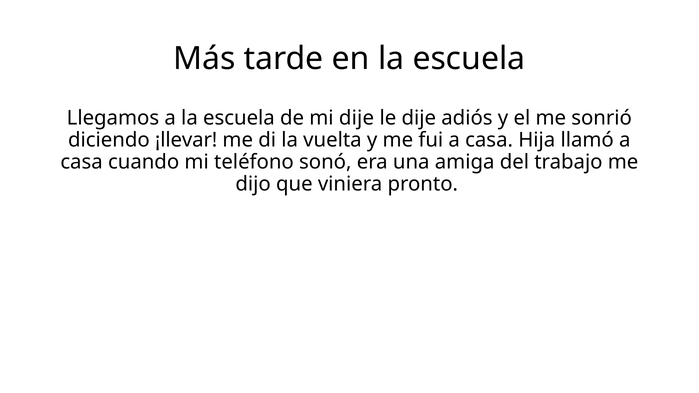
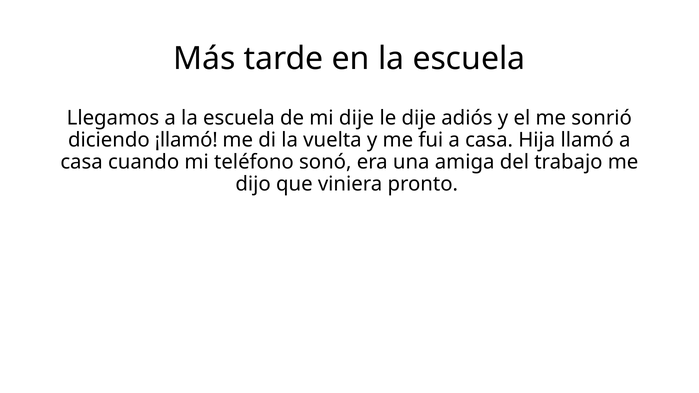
¡llevar: ¡llevar -> ¡llamó (186, 140)
